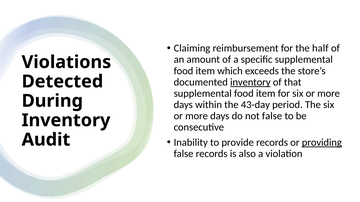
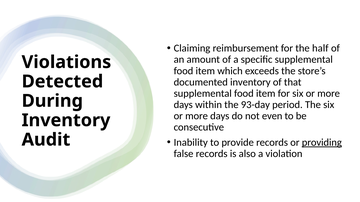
inventory underline: present -> none (250, 82)
43-day: 43-day -> 93-day (255, 105)
not false: false -> even (272, 116)
